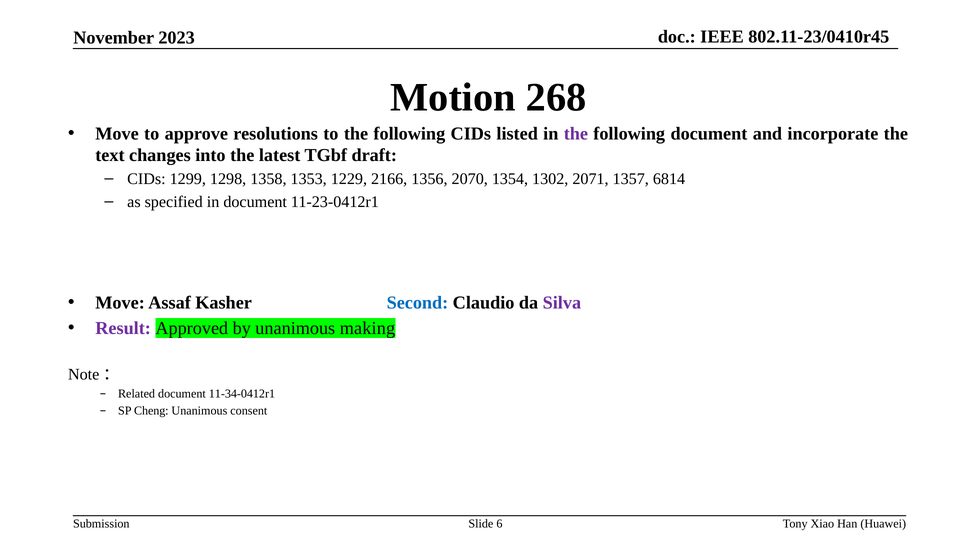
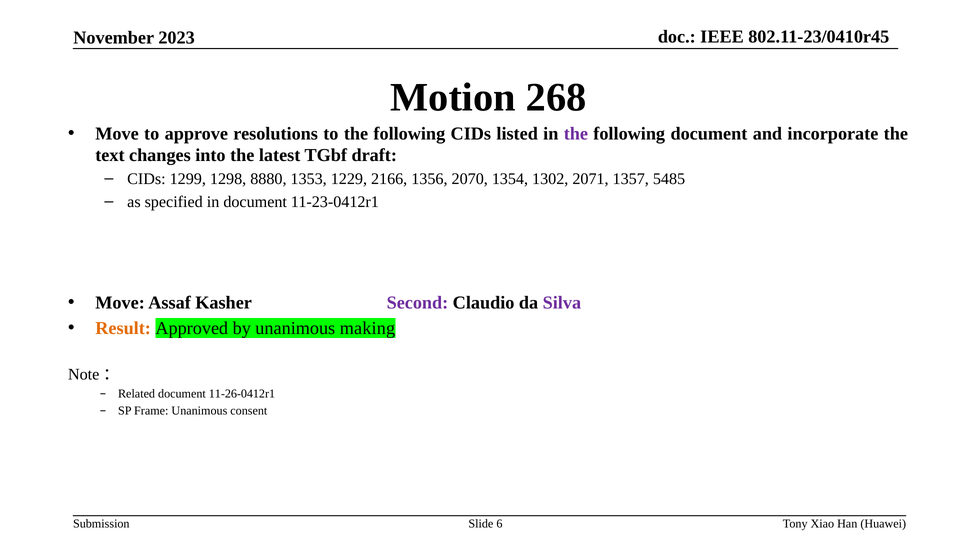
1358: 1358 -> 8880 (268, 179)
6814: 6814 -> 5485 (669, 179)
Second colour: blue -> purple (417, 303)
Result colour: purple -> orange (123, 328)
11-34-0412r1: 11-34-0412r1 -> 11-26-0412r1 (242, 394)
Cheng: Cheng -> Frame (151, 411)
